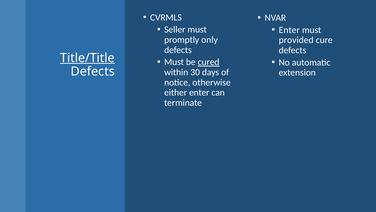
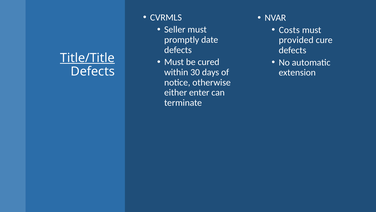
Enter: Enter -> Costs (289, 30)
only: only -> date (210, 40)
cured underline: present -> none (209, 62)
